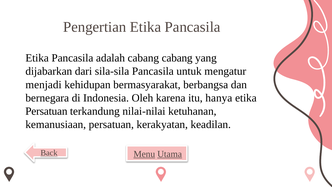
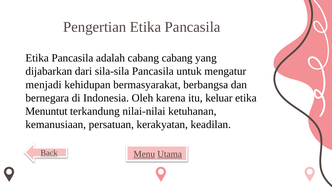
hanya: hanya -> keluar (219, 98)
Persatuan: Persatuan -> Menuntut (46, 111)
